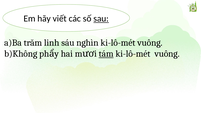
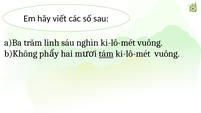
sau underline: present -> none (101, 19)
